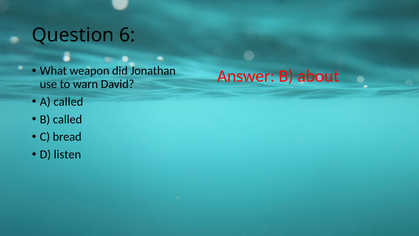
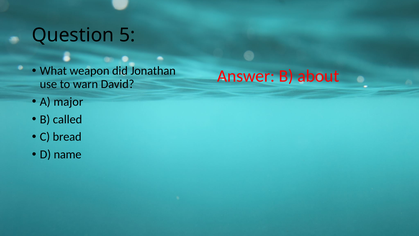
6: 6 -> 5 (127, 35)
A called: called -> major (68, 102)
listen: listen -> name (68, 154)
